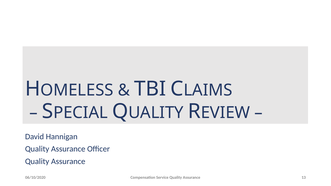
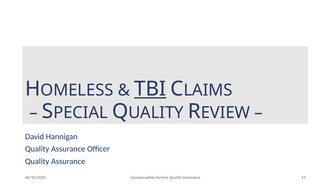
TBI underline: none -> present (150, 89)
